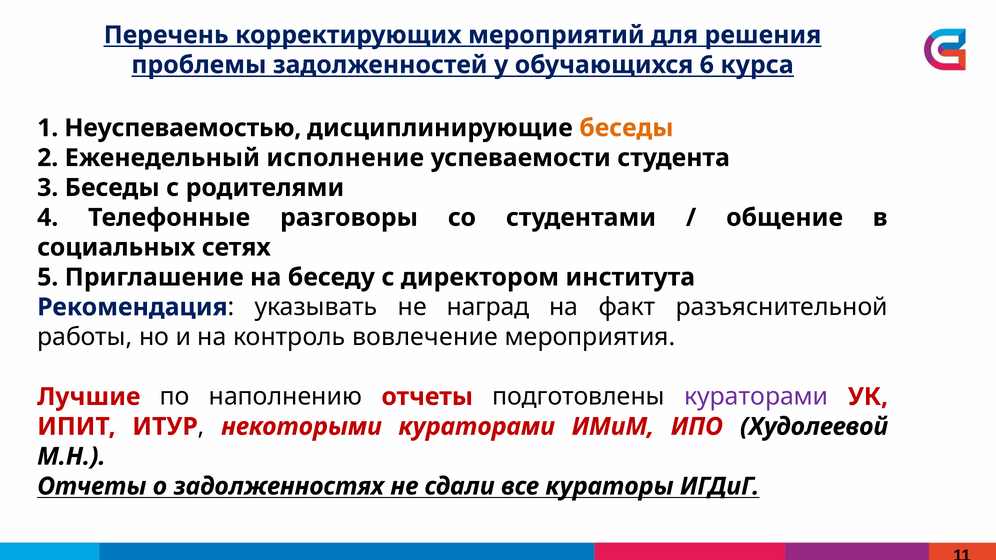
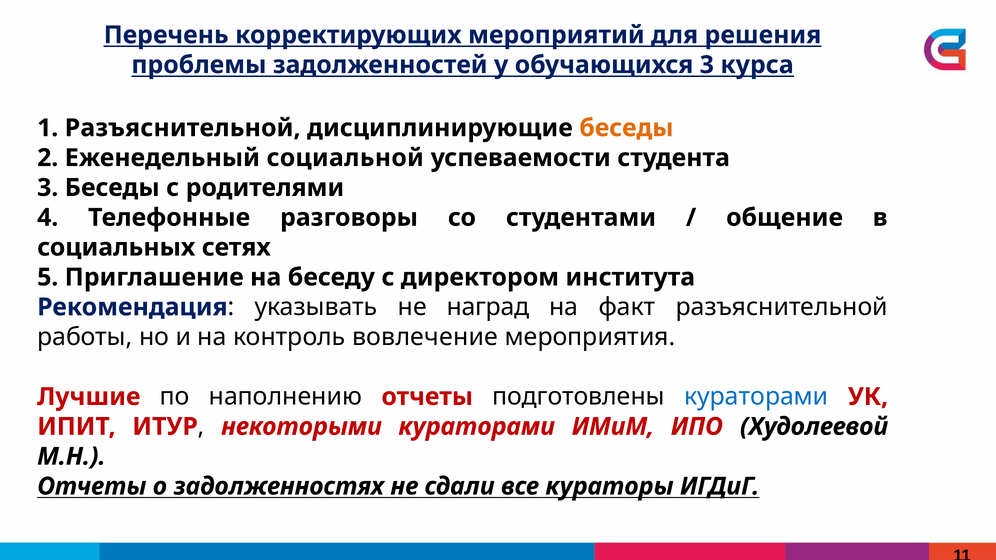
обучающихся 6: 6 -> 3 (707, 65)
1 Неуспеваемостью: Неуспеваемостью -> Разъяснительной (183, 128)
исполнение: исполнение -> социальной (345, 158)
кураторами colour: purple -> blue (756, 397)
